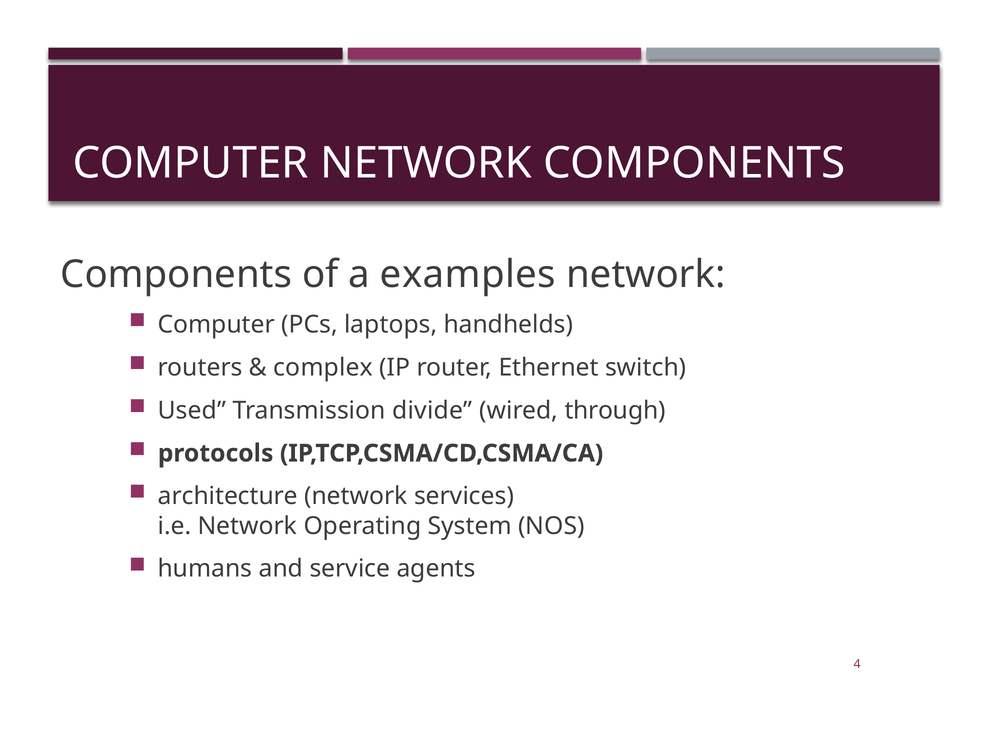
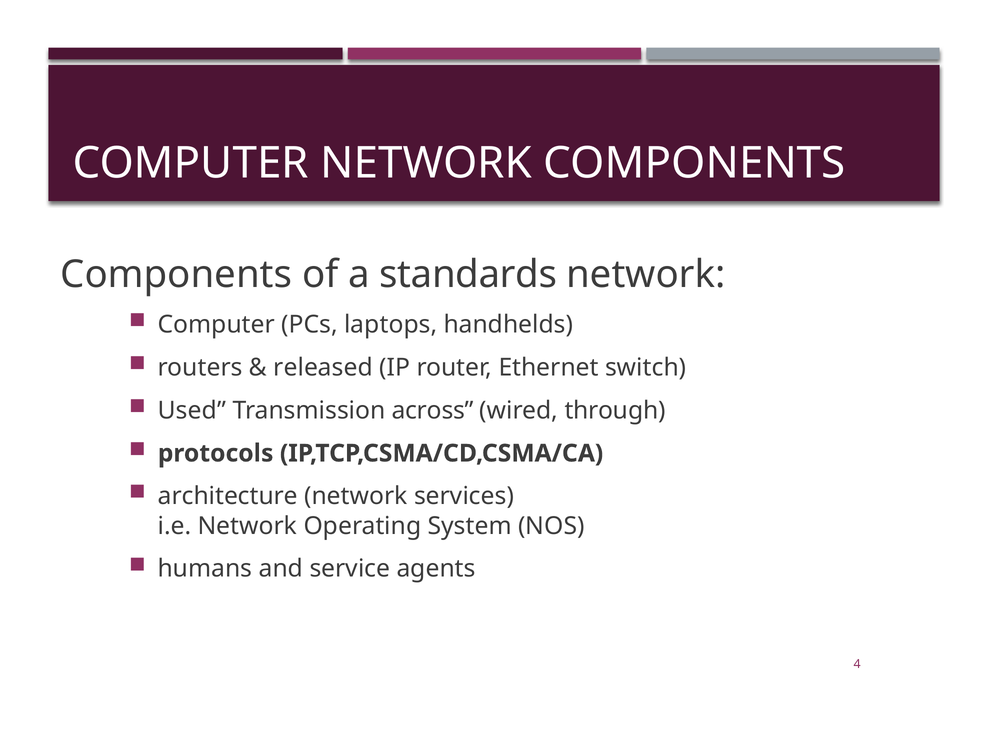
examples: examples -> standards (468, 274)
complex: complex -> released (323, 367)
divide: divide -> across (433, 410)
